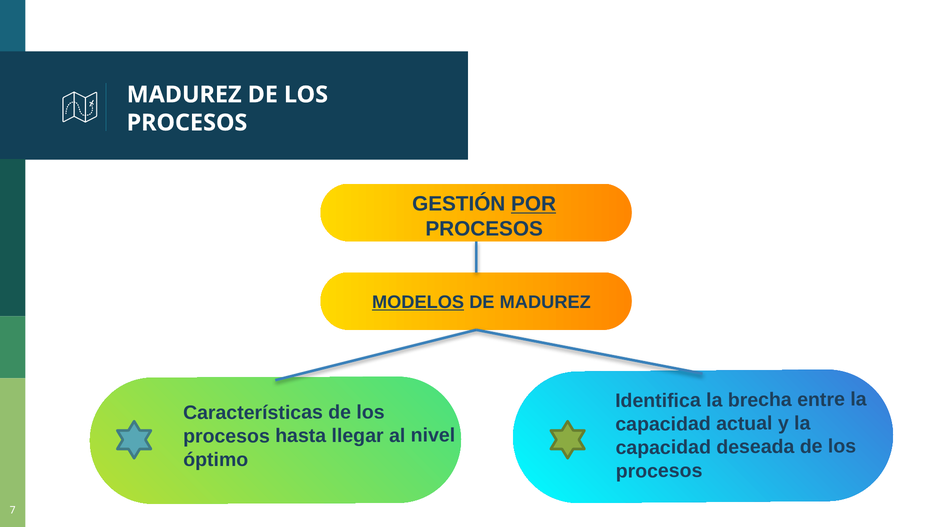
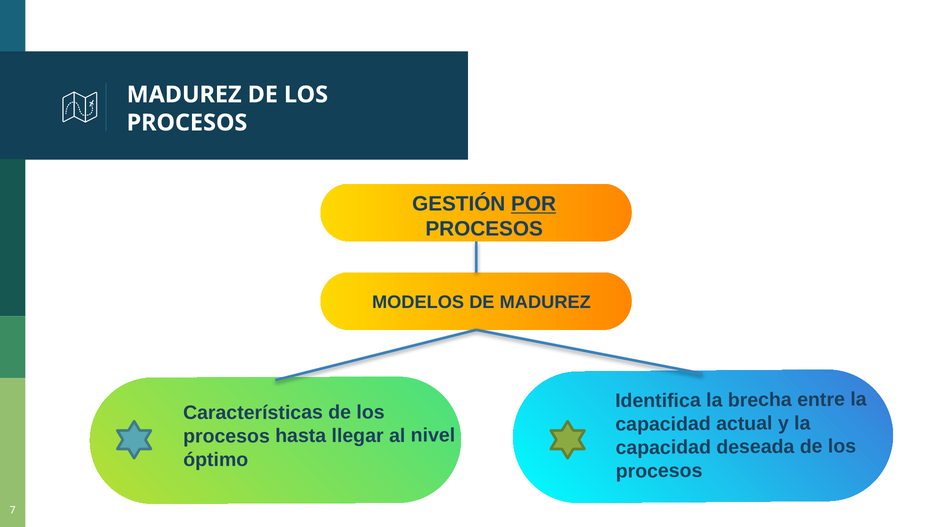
MODELOS underline: present -> none (418, 302)
